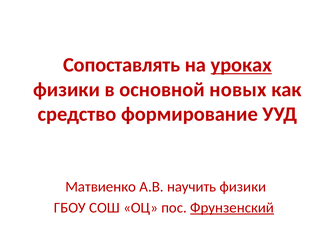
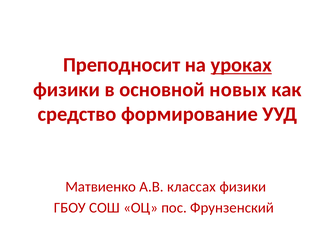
Сопоставлять: Сопоставлять -> Преподносит (122, 65)
научить: научить -> классах (192, 187)
Фрунзенский underline: present -> none (232, 208)
